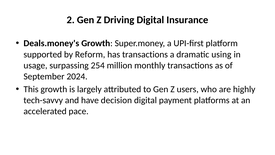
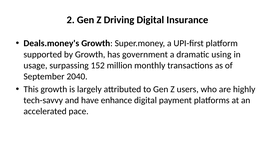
by Reform: Reform -> Growth (90, 54)
has transactions: transactions -> government (145, 54)
254: 254 -> 152 (98, 65)
2024: 2024 -> 2040 (77, 76)
decision: decision -> enhance (116, 100)
